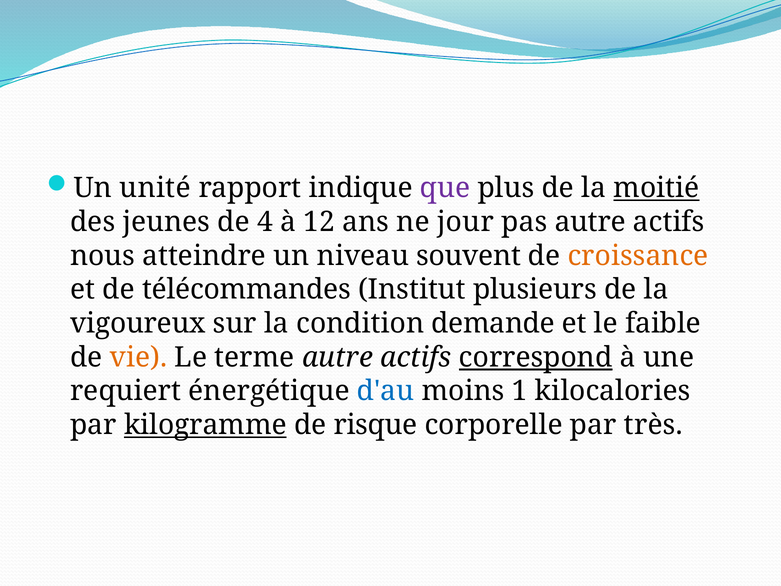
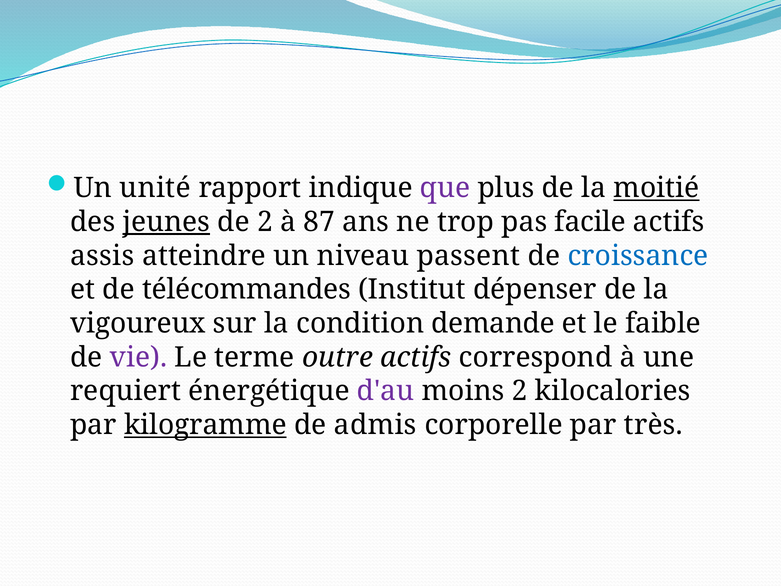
jeunes underline: none -> present (166, 222)
de 4: 4 -> 2 (265, 222)
12: 12 -> 87 (319, 222)
jour: jour -> trop (466, 222)
pas autre: autre -> facile (590, 222)
nous: nous -> assis (102, 256)
souvent: souvent -> passent (468, 256)
croissance colour: orange -> blue (638, 256)
plusieurs: plusieurs -> dépenser (535, 290)
vie colour: orange -> purple (138, 357)
terme autre: autre -> outre (338, 357)
correspond underline: present -> none (536, 357)
d'au colour: blue -> purple (386, 391)
moins 1: 1 -> 2 (520, 391)
risque: risque -> admis (375, 425)
